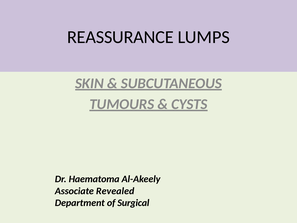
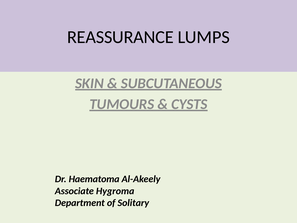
Revealed: Revealed -> Hygroma (115, 191)
Surgical: Surgical -> Solitary (133, 203)
